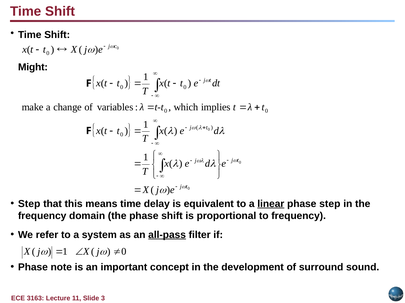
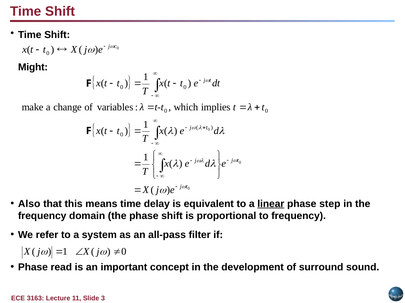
Step: Step -> Also (29, 204)
all-pass underline: present -> none (167, 235)
note: note -> read (61, 268)
